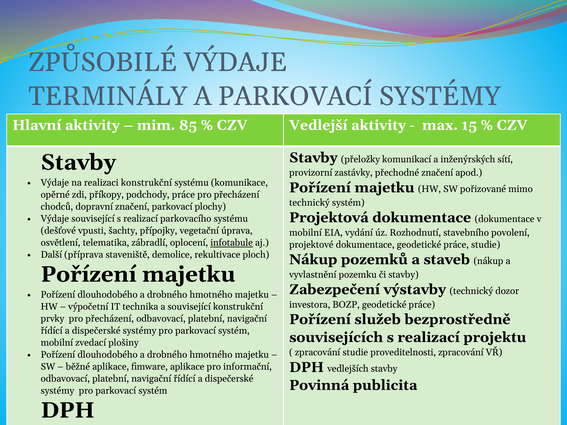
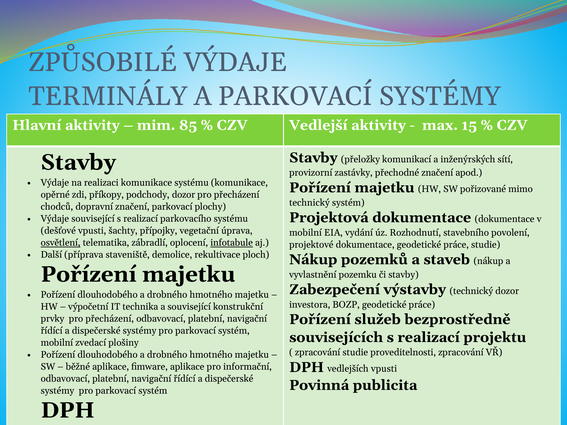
realizaci konstrukční: konstrukční -> komunikace (146, 183)
podchody práce: práce -> dozor (183, 195)
osvětlení underline: none -> present (61, 243)
vedlejších stavby: stavby -> vpusti (384, 369)
